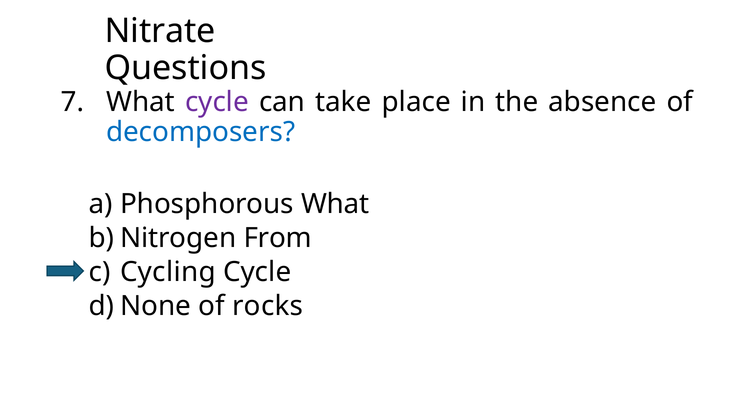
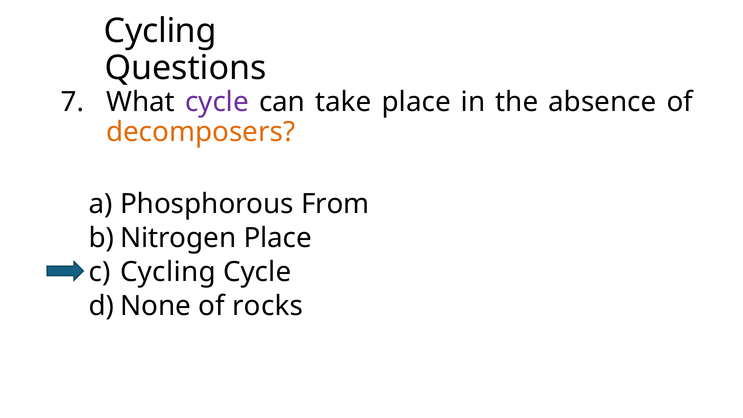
Nitrate: Nitrate -> Cycling (160, 31)
decomposers colour: blue -> orange (201, 132)
Phosphorous What: What -> From (335, 204)
From: From -> Place (278, 238)
